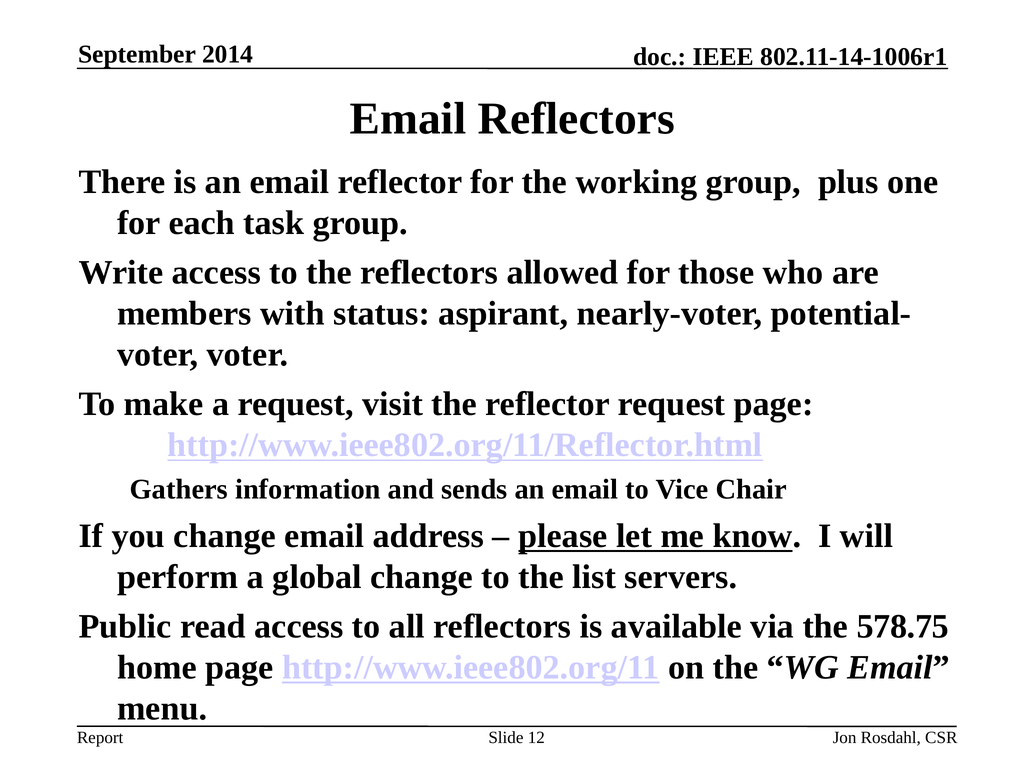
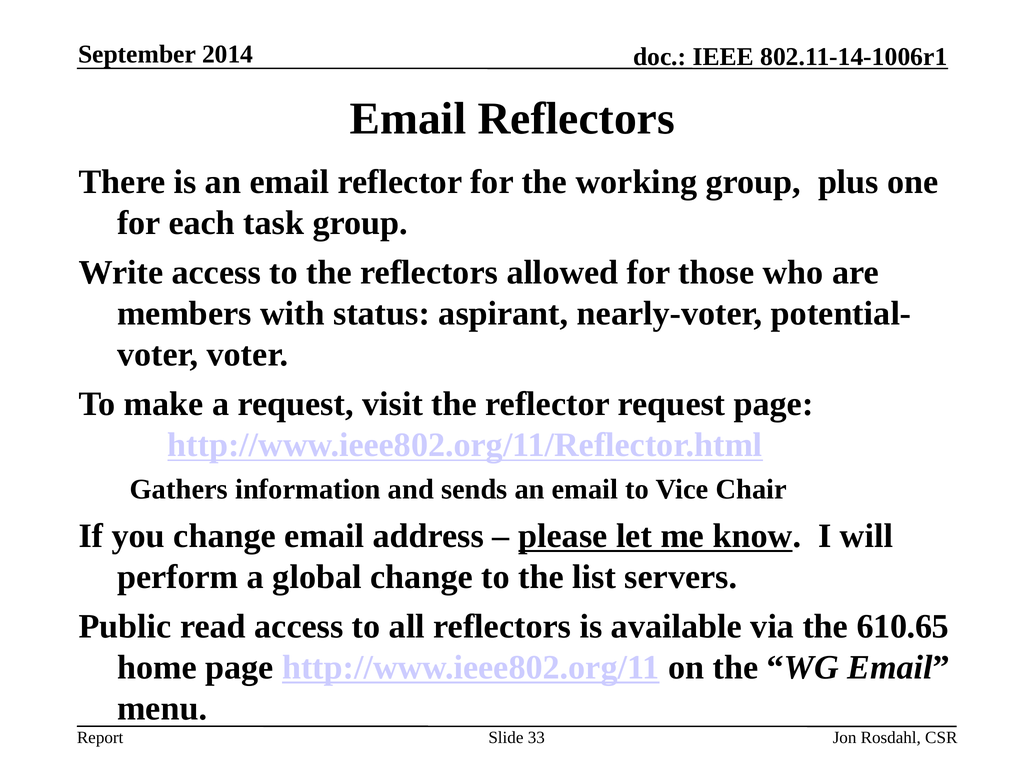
578.75: 578.75 -> 610.65 (903, 626)
12: 12 -> 33 (536, 737)
